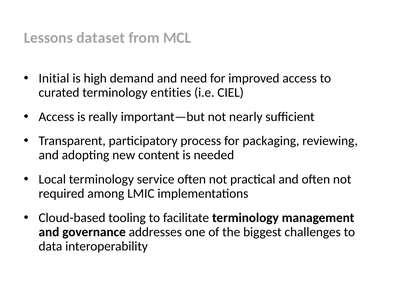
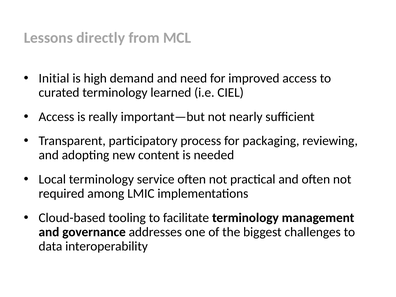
dataset: dataset -> directly (101, 38)
entities: entities -> learned (171, 93)
